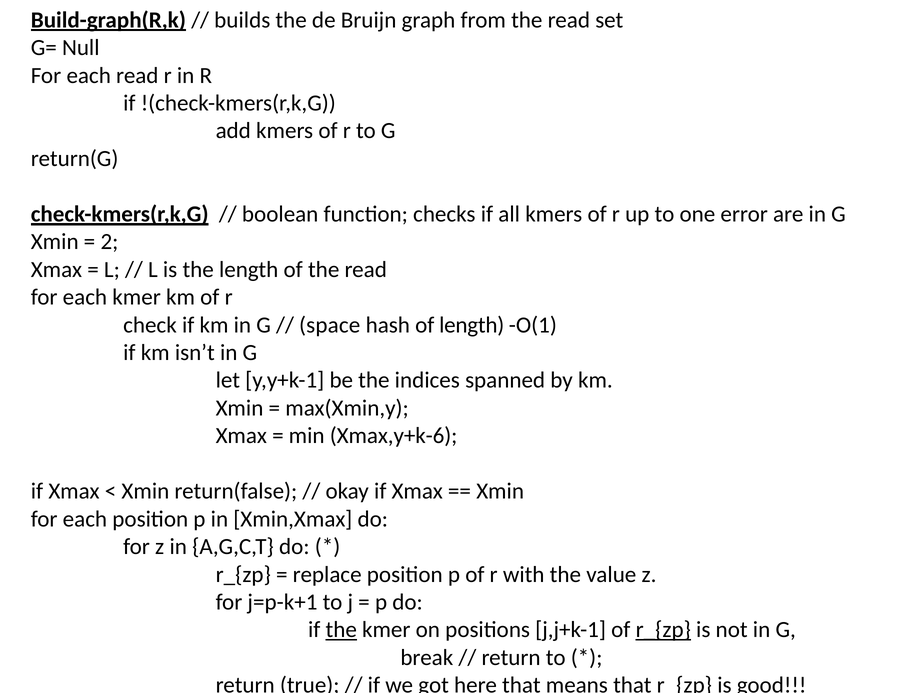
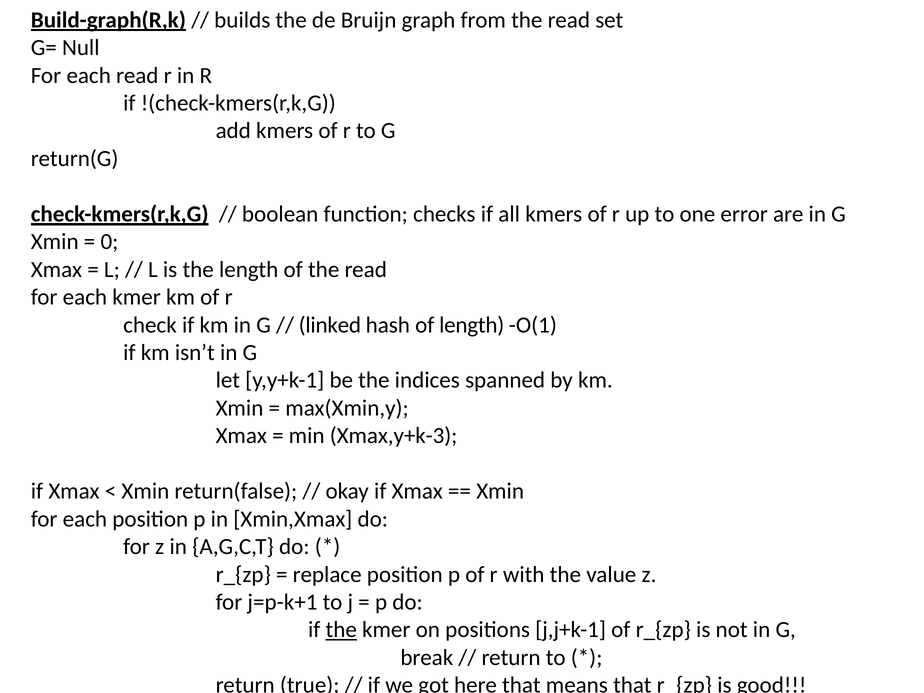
2: 2 -> 0 (109, 242)
space: space -> linked (330, 325)
Xmax,y+k-6: Xmax,y+k-6 -> Xmax,y+k-3 (394, 436)
r_{zp underline: present -> none (663, 630)
